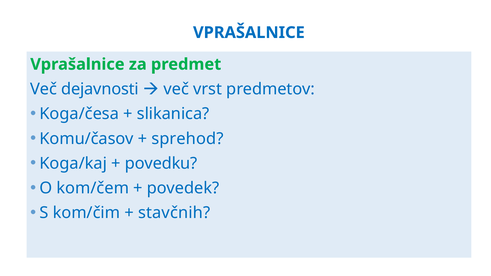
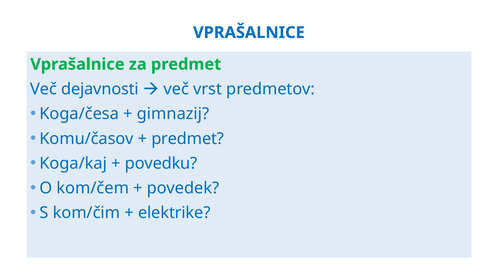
slikanica: slikanica -> gimnazij (173, 114)
sprehod: sprehod -> predmet (188, 139)
stavčnih: stavčnih -> elektrike (174, 213)
